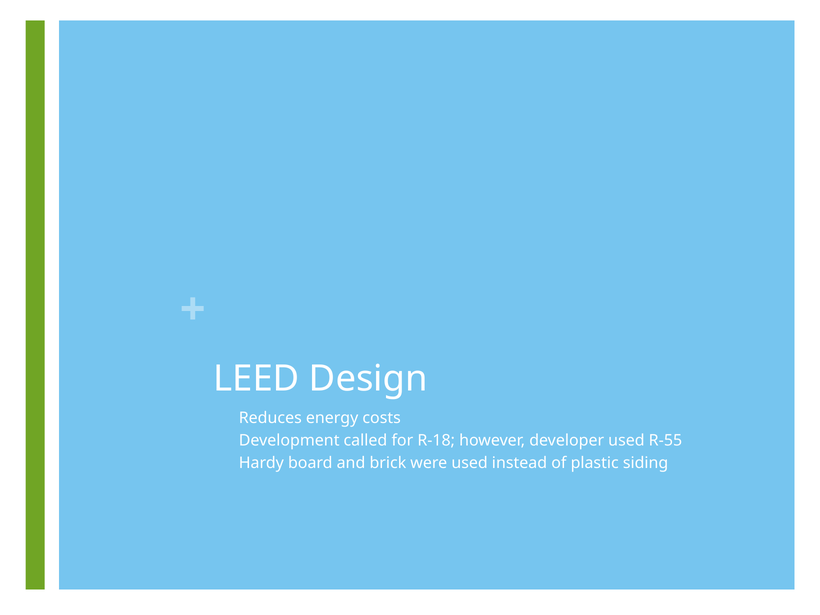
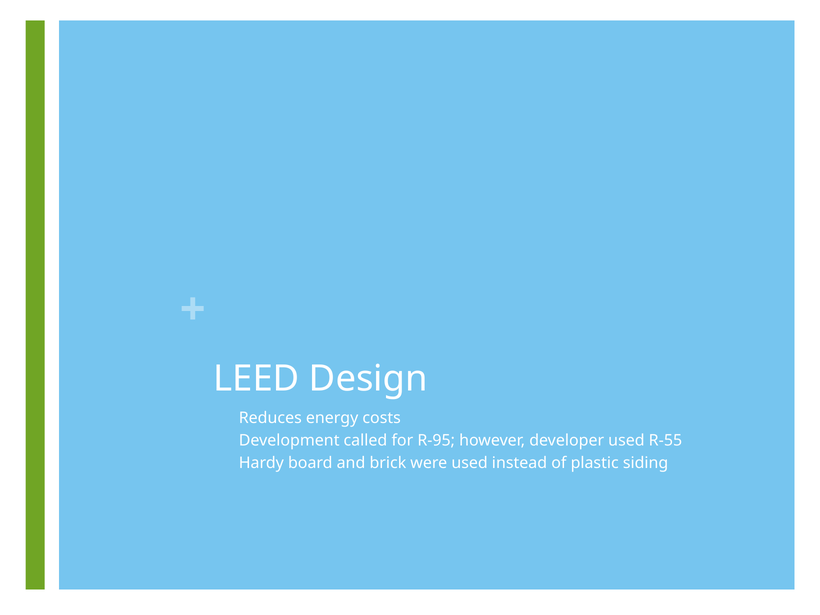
R-18: R-18 -> R-95 (436, 441)
